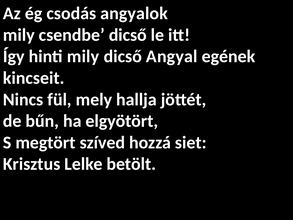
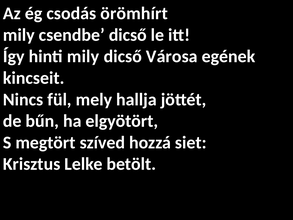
angyalok: angyalok -> örömhírt (134, 13)
Angyal: Angyal -> Városa (172, 56)
